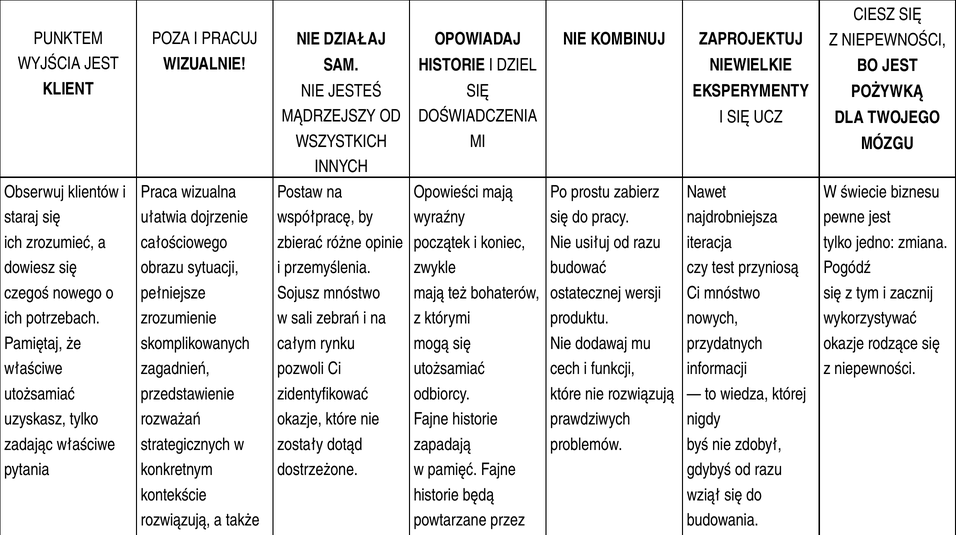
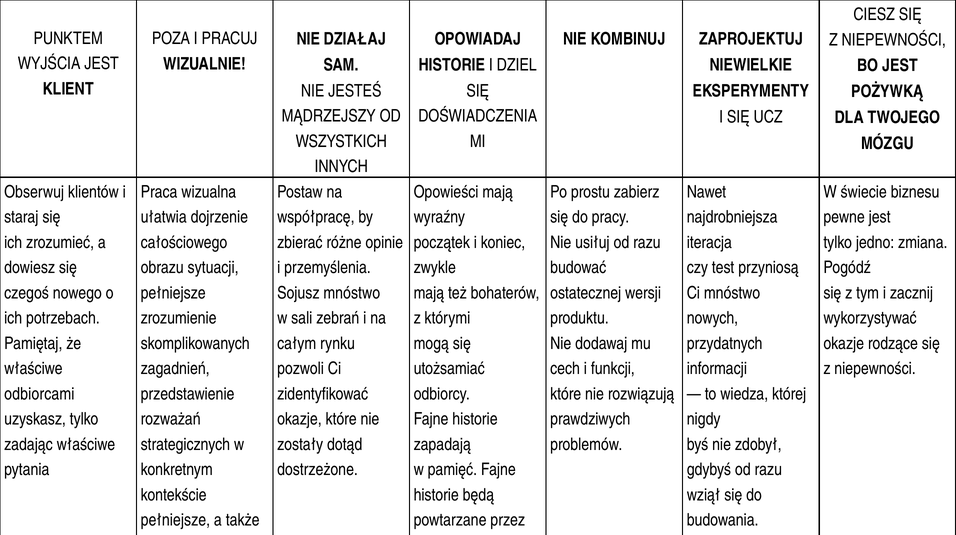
utożsamiać: utożsamiać -> odbiorcami (39, 393)
rozwiązują: rozwiązują -> pełniejsze (175, 520)
